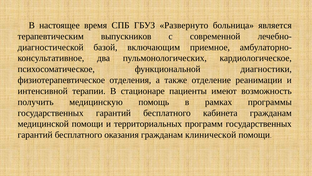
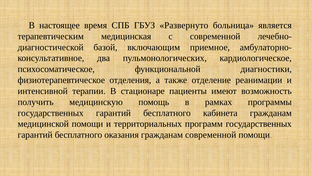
выпускников: выпускников -> медицинская (126, 36)
гражданам клинической: клинической -> современной (211, 135)
